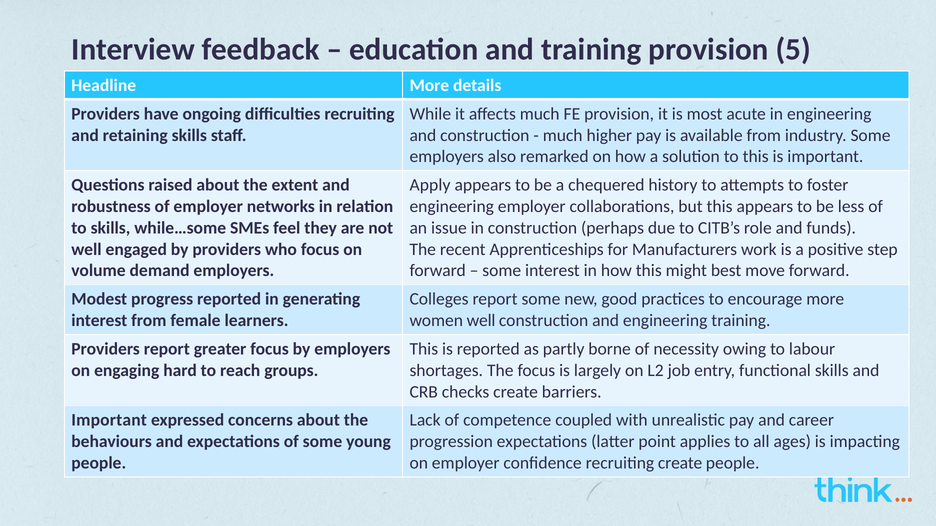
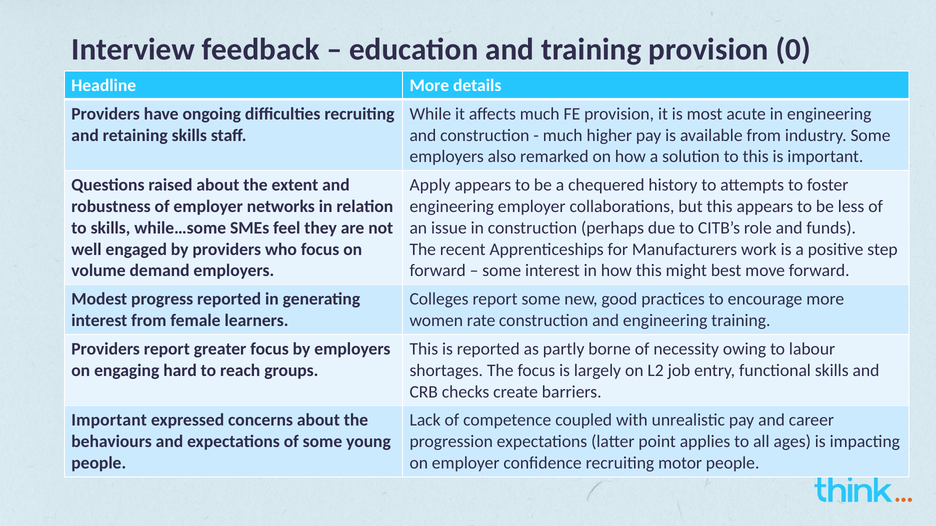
5: 5 -> 0 (793, 50)
women well: well -> rate (481, 321)
recruiting create: create -> motor (680, 463)
